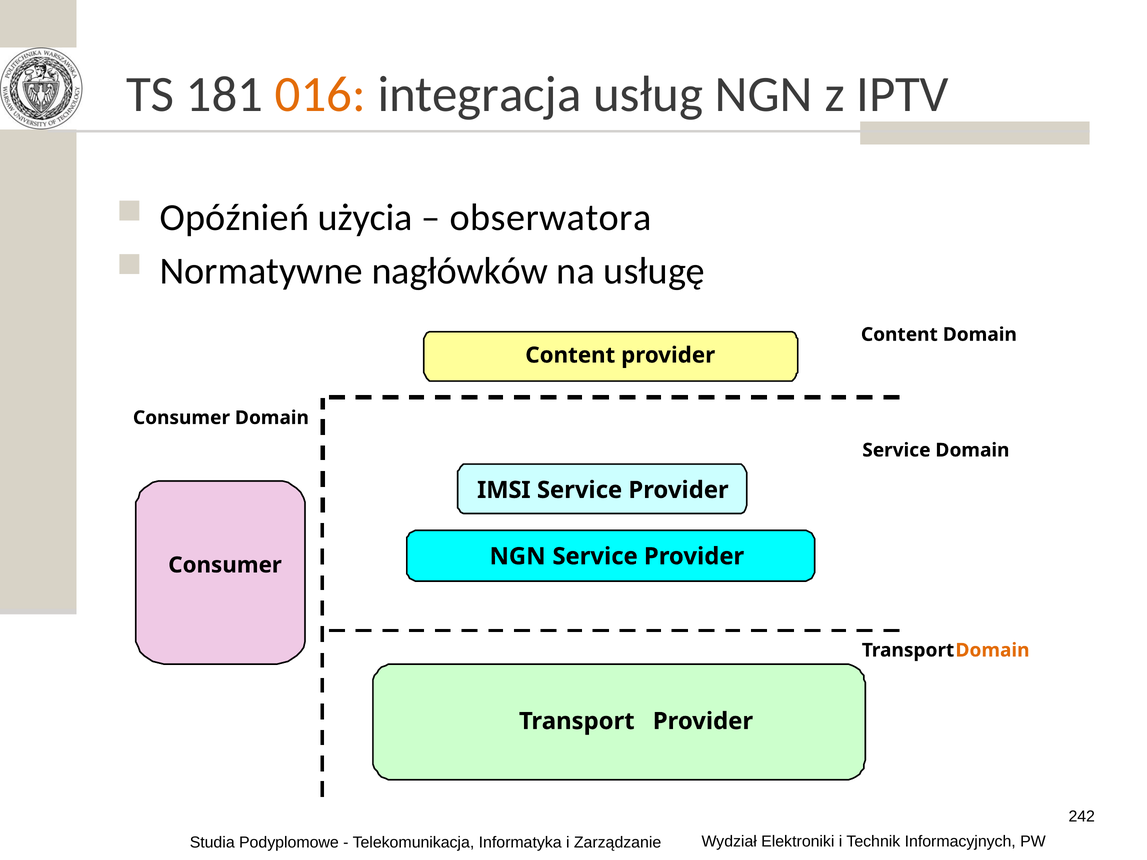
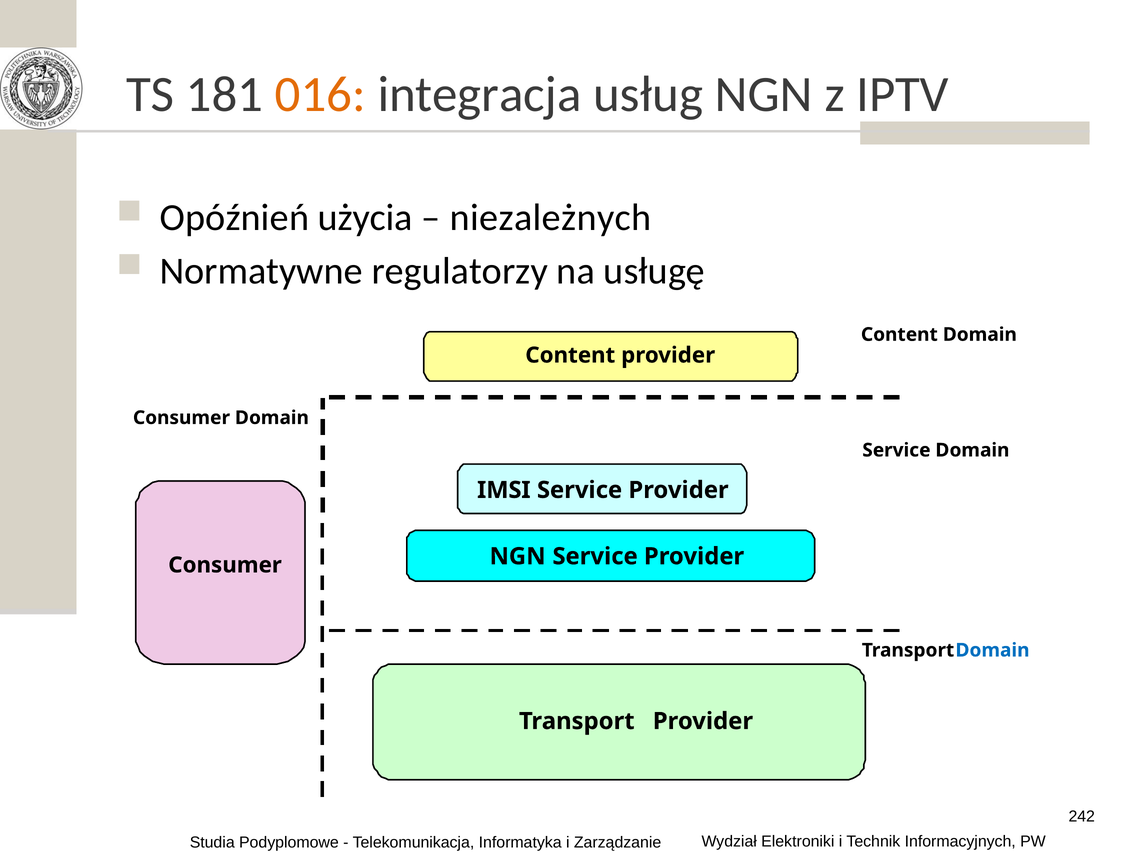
obserwatora: obserwatora -> niezależnych (551, 218)
nagłówków: nagłówków -> regulatorzy (460, 271)
Domain colour: orange -> blue (993, 650)
